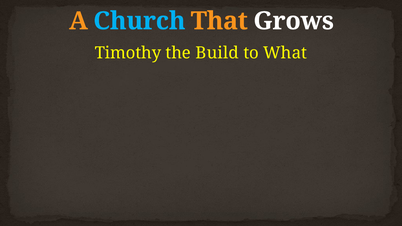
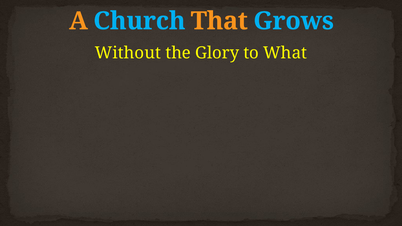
Grows colour: white -> light blue (294, 21)
Timothy: Timothy -> Without (128, 53)
Build: Build -> Glory (217, 53)
